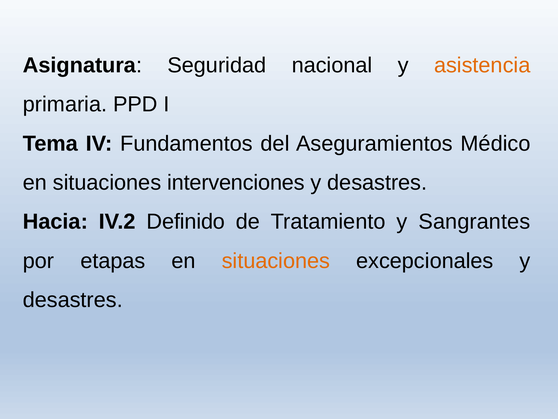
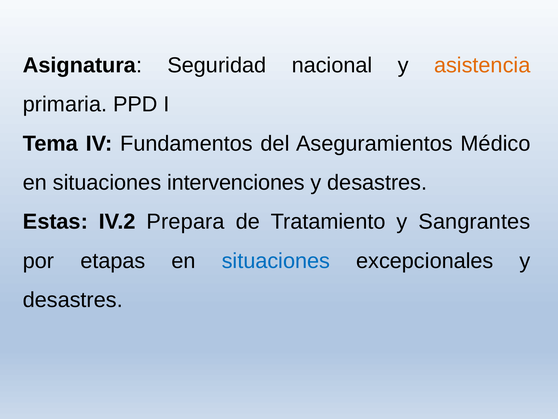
Hacia: Hacia -> Estas (55, 222)
Definido: Definido -> Prepara (186, 222)
situaciones colour: orange -> blue (276, 261)
